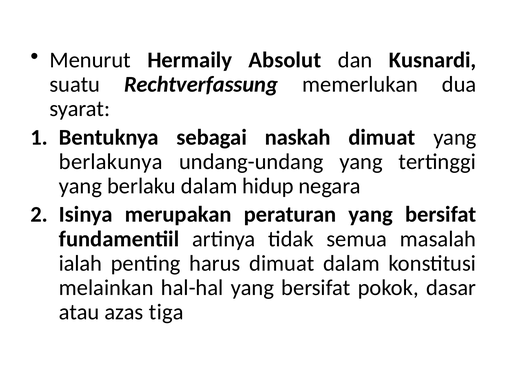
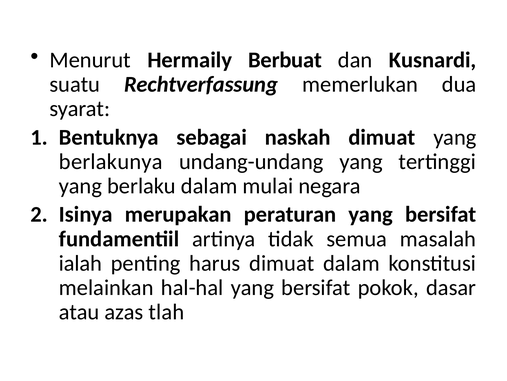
Absolut: Absolut -> Berbuat (285, 60)
hidup: hidup -> mulai (268, 186)
tiga: tiga -> tlah (166, 312)
